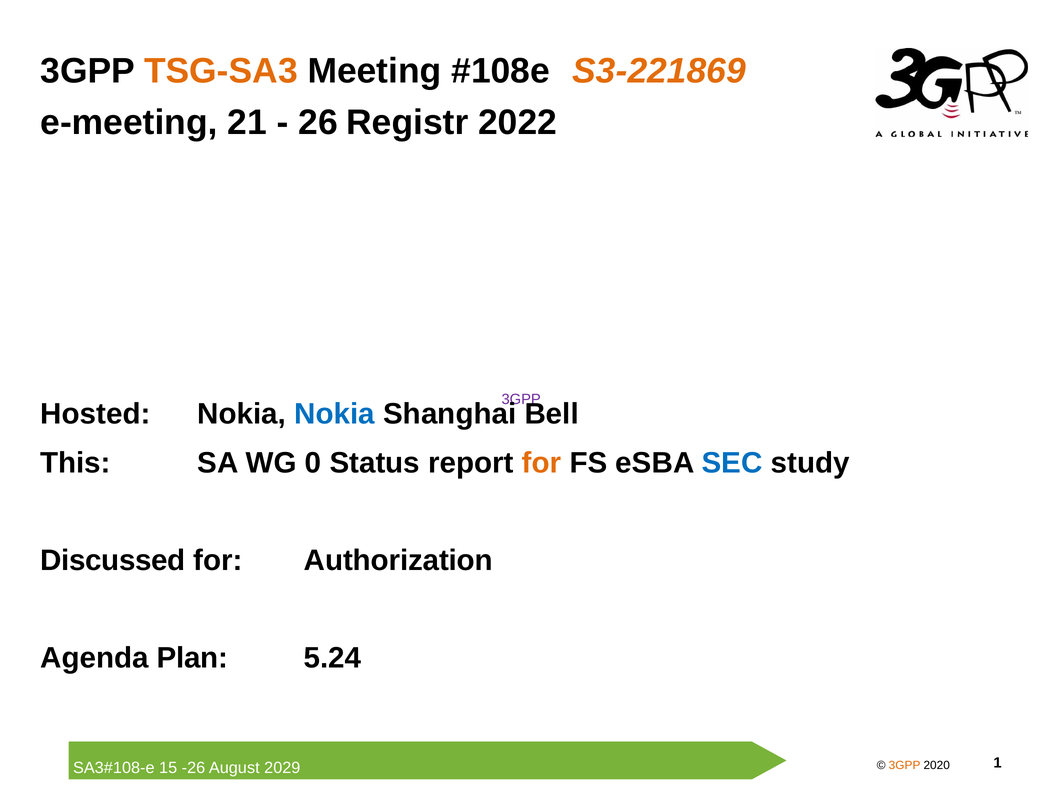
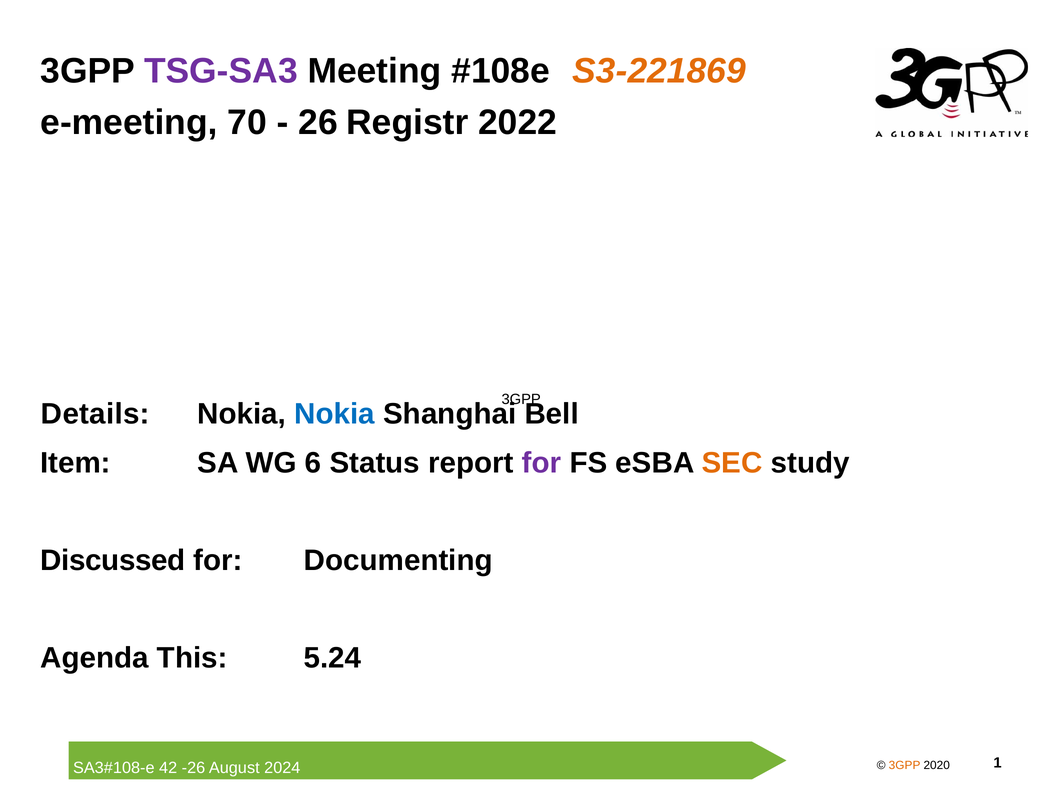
TSG-SA3 colour: orange -> purple (221, 71)
21: 21 -> 70 (247, 123)
3GPP colour: purple -> black (521, 400)
Hosted: Hosted -> Details (95, 414)
This: This -> Item (75, 463)
0: 0 -> 6 (313, 463)
for colour: orange -> purple (542, 463)
SEC colour: blue -> orange (732, 463)
Authorization: Authorization -> Documenting (398, 560)
Plan: Plan -> This (192, 658)
15: 15 -> 42 (168, 768)
2029: 2029 -> 2024 (282, 768)
